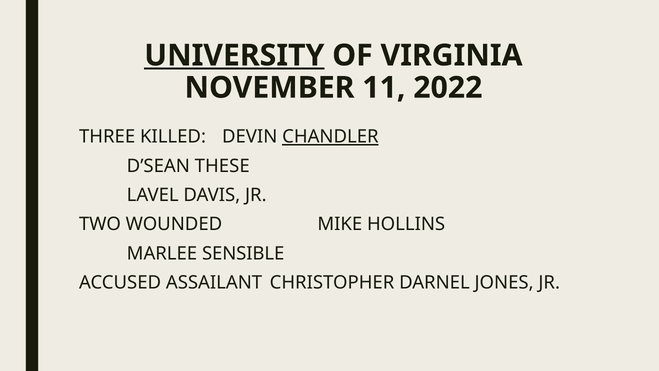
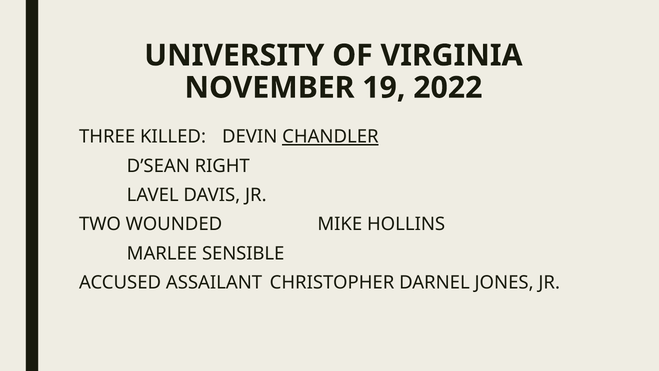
UNIVERSITY underline: present -> none (234, 55)
11: 11 -> 19 (384, 88)
THESE: THESE -> RIGHT (222, 166)
